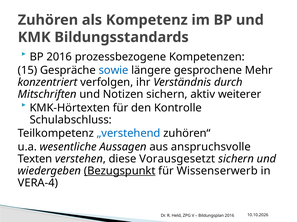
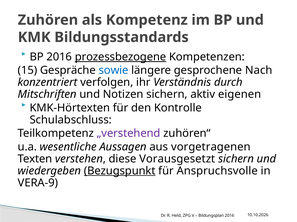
prozessbezogene underline: none -> present (121, 57)
Mehr: Mehr -> Nach (259, 71)
weiterer: weiterer -> eigenen (240, 95)
„verstehend colour: blue -> purple (129, 134)
anspruchsvolle: anspruchsvolle -> vorgetragenen (211, 147)
Wissenserwerb: Wissenserwerb -> Anspruchsvolle (217, 171)
VERA-4: VERA-4 -> VERA-9 (38, 183)
